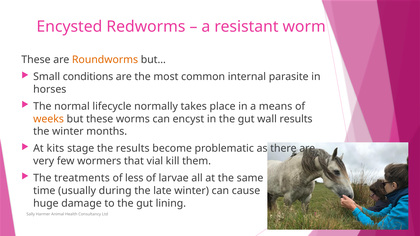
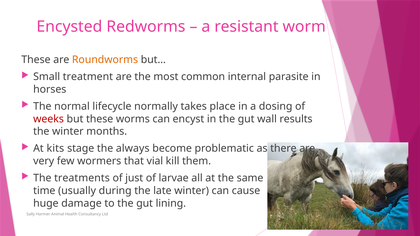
conditions: conditions -> treatment (88, 77)
means: means -> dosing (276, 106)
weeks colour: orange -> red (49, 119)
the results: results -> always (133, 149)
less: less -> just (134, 178)
